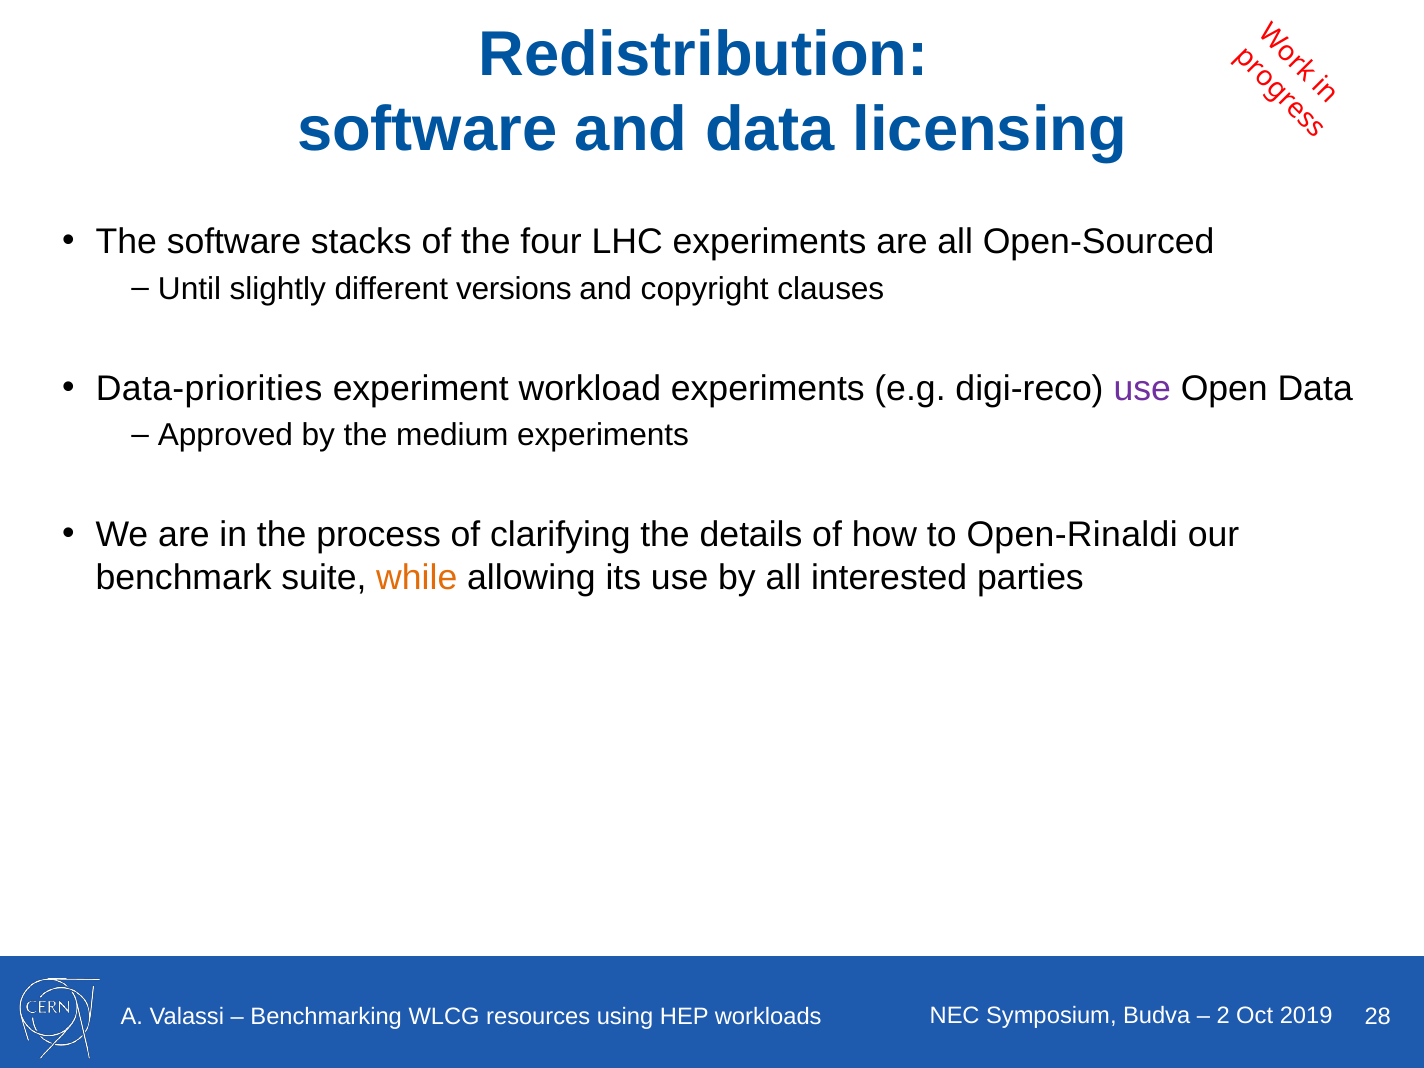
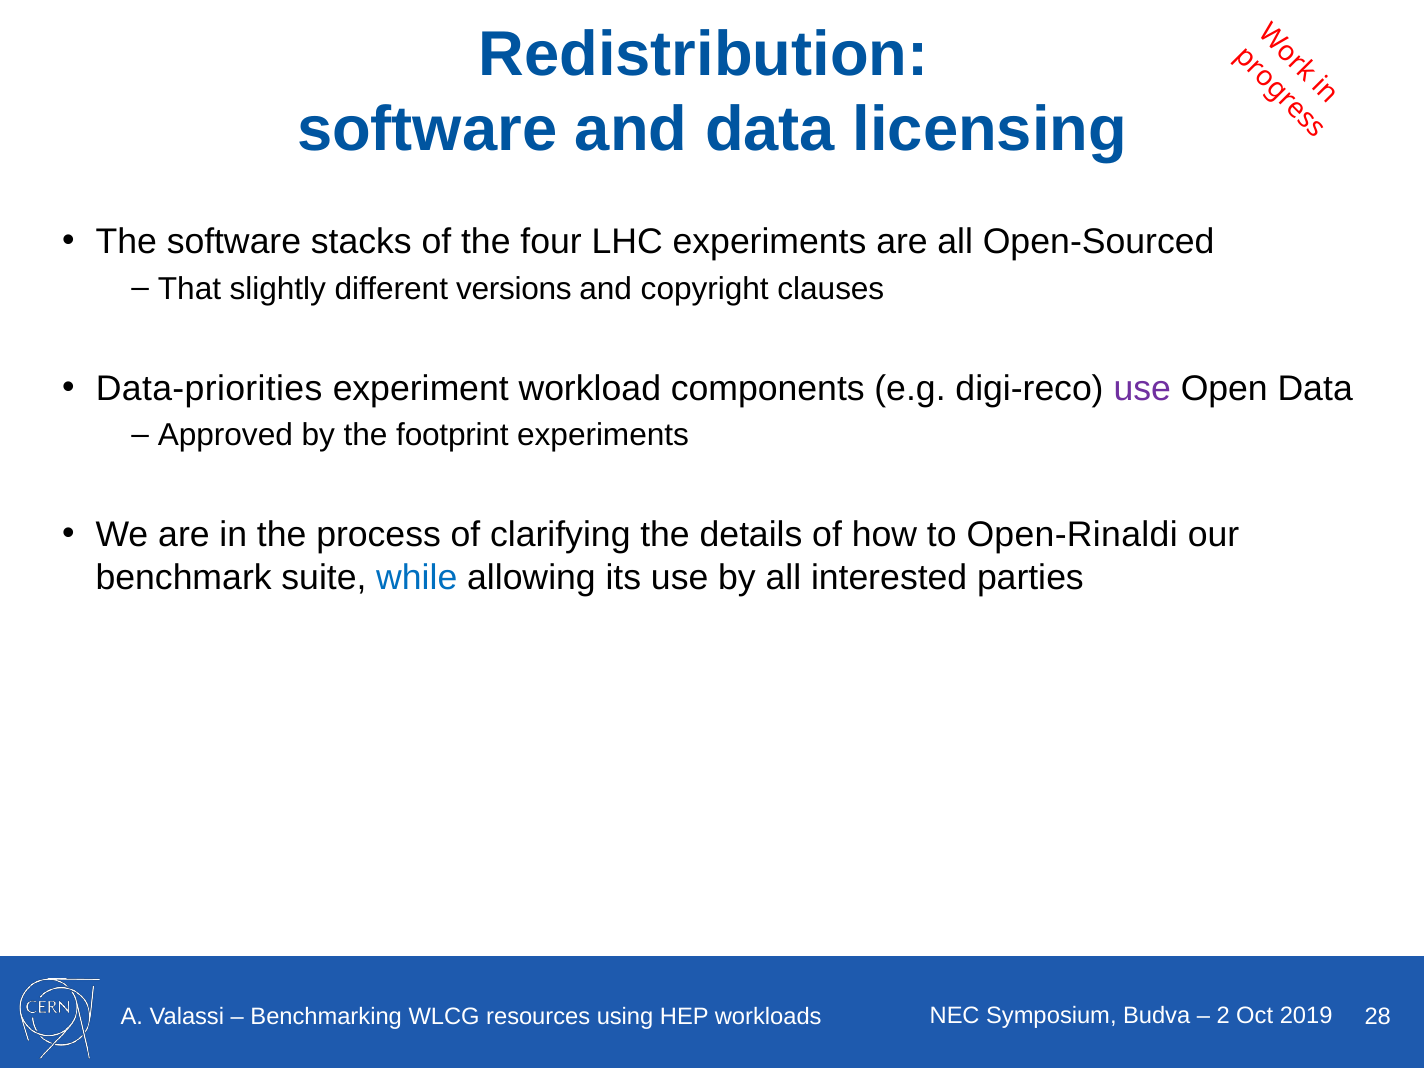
Until: Until -> That (190, 289)
workload experiments: experiments -> components (768, 388)
medium: medium -> footprint (452, 435)
while colour: orange -> blue (417, 577)
